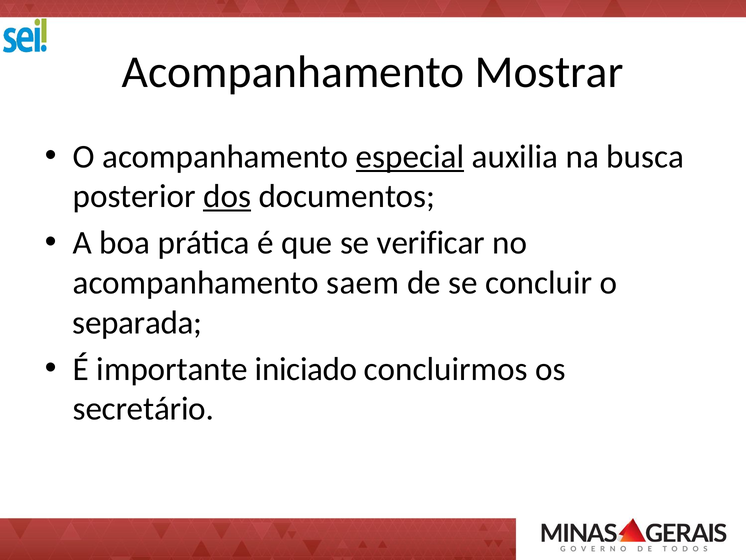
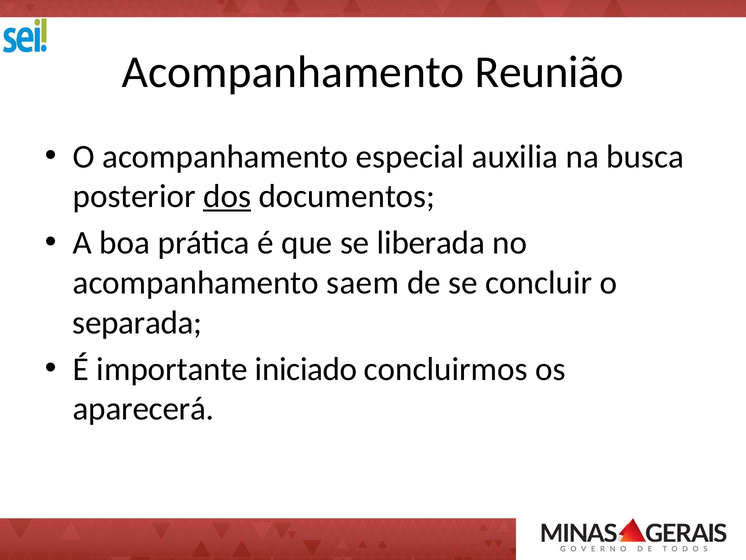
Mostrar: Mostrar -> Reunião (549, 72)
especial underline: present -> none (410, 156)
verificar: verificar -> liberada (431, 243)
secretário: secretário -> aparecerá (143, 409)
